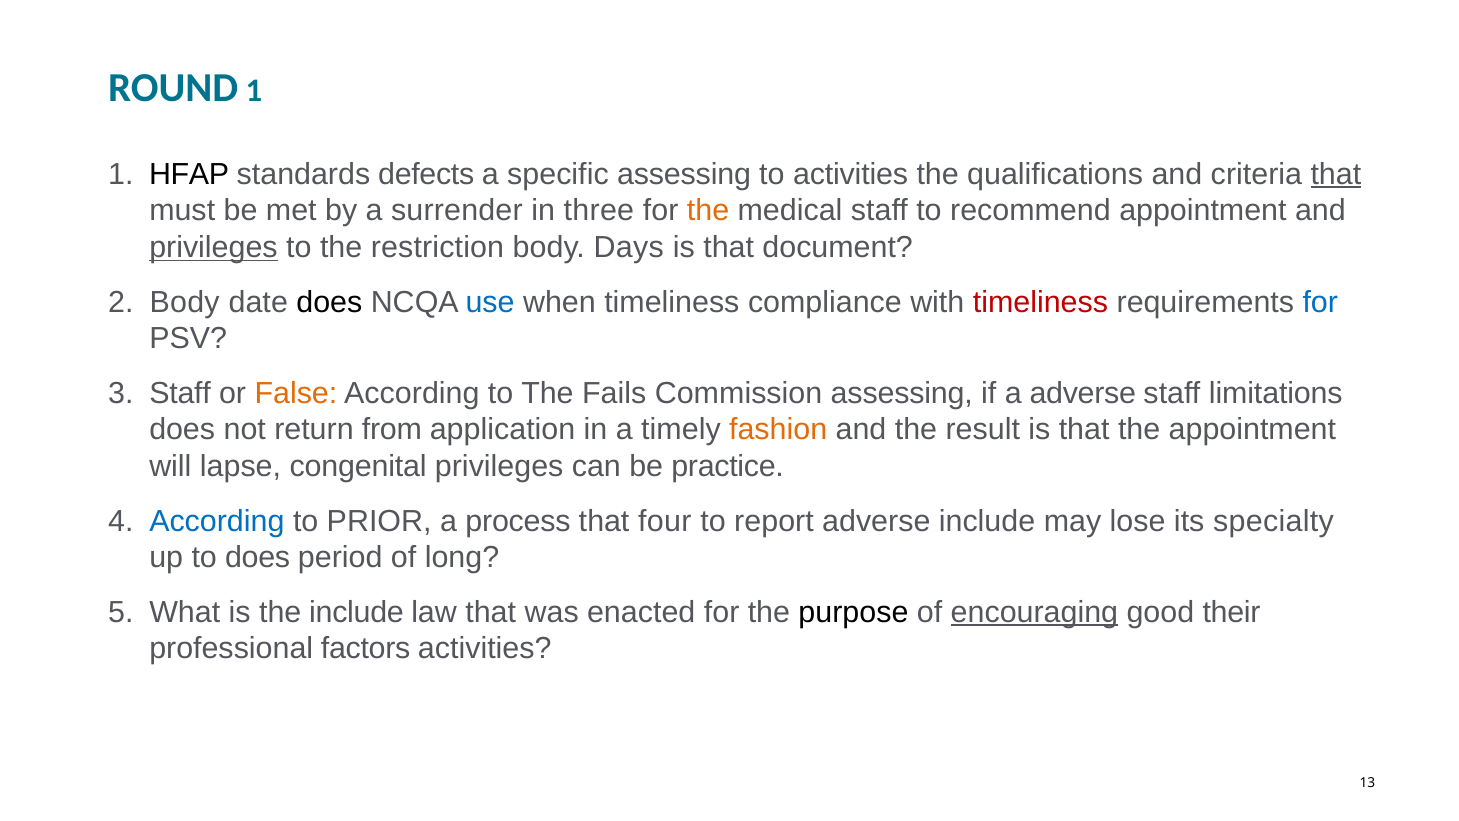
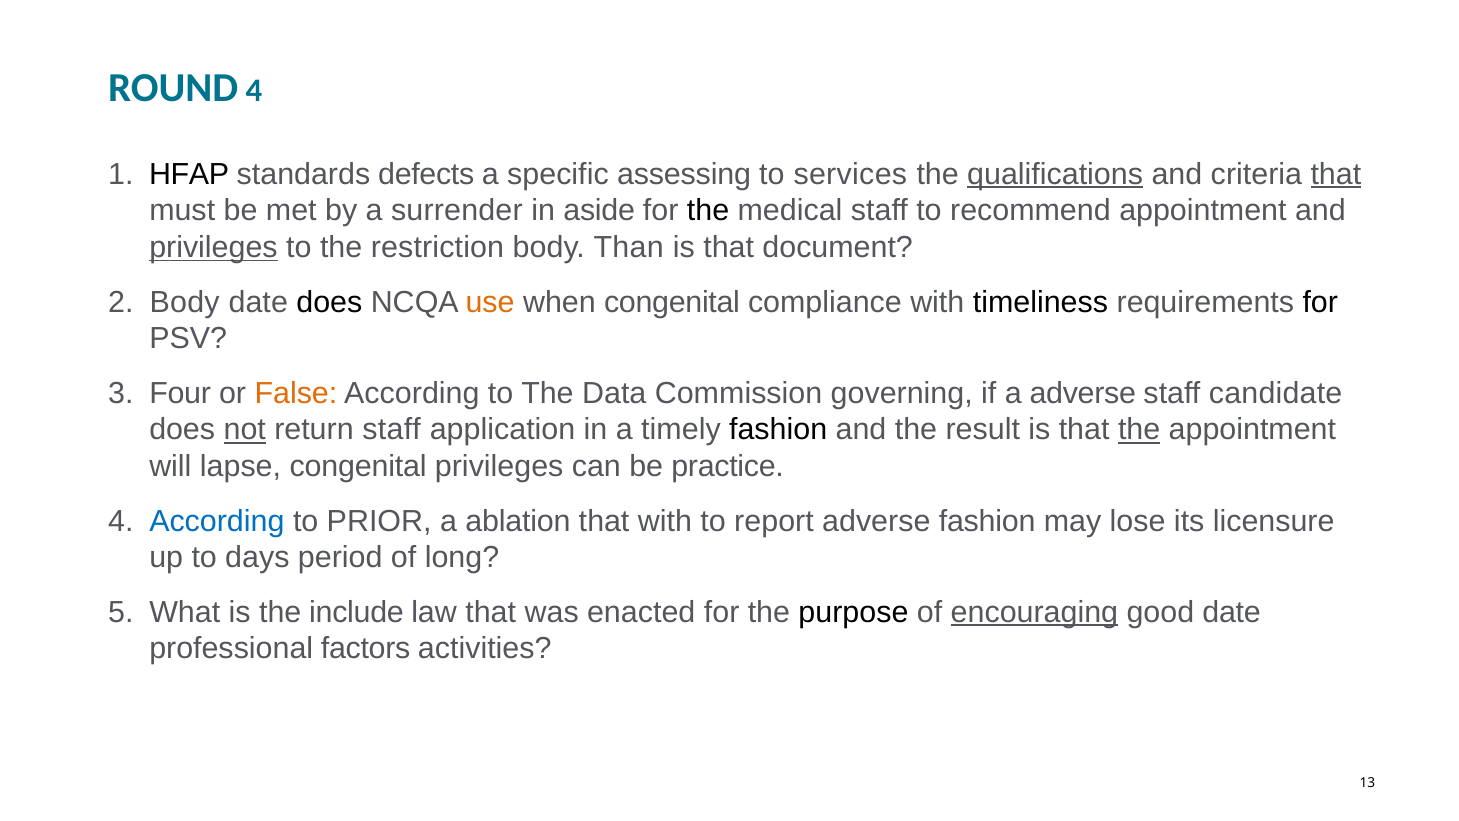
ROUND 1: 1 -> 4 (254, 90)
to activities: activities -> services (850, 174)
qualifications underline: none -> present (1055, 174)
three: three -> aside (599, 211)
the colour: orange -> black (708, 211)
Days: Days -> Than (629, 247)
use colour: blue -> orange (490, 302)
when timeliness: timeliness -> congenital (672, 302)
timeliness colour: red -> black (1040, 302)
for colour: blue -> black (1320, 302)
Staff: Staff -> Four (180, 393)
Fails: Fails -> Data (614, 393)
Commission assessing: assessing -> governing (902, 393)
limitations: limitations -> candidate (1276, 393)
not underline: none -> present (245, 430)
return from: from -> staff (392, 430)
fashion colour: orange -> black (778, 430)
the underline: none -> present (1139, 430)
process: process -> ablation (518, 521)
that four: four -> with (665, 521)
adverse include: include -> fashion (987, 521)
specialty: specialty -> licensure (1274, 521)
to does: does -> days (257, 557)
good their: their -> date (1232, 612)
